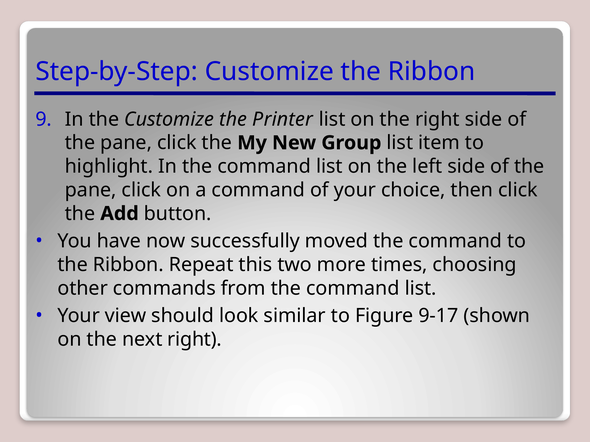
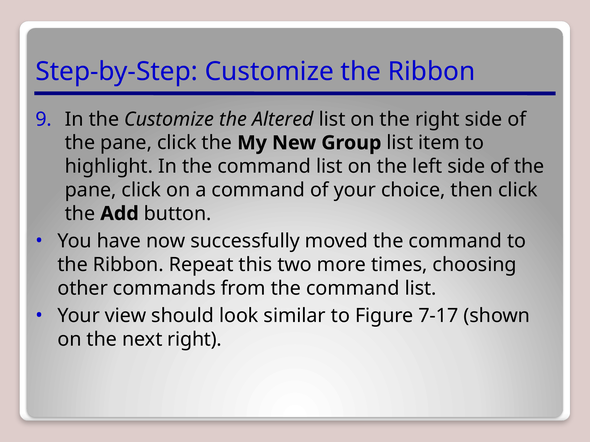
Printer: Printer -> Altered (283, 119)
9-17: 9-17 -> 7-17 (438, 316)
